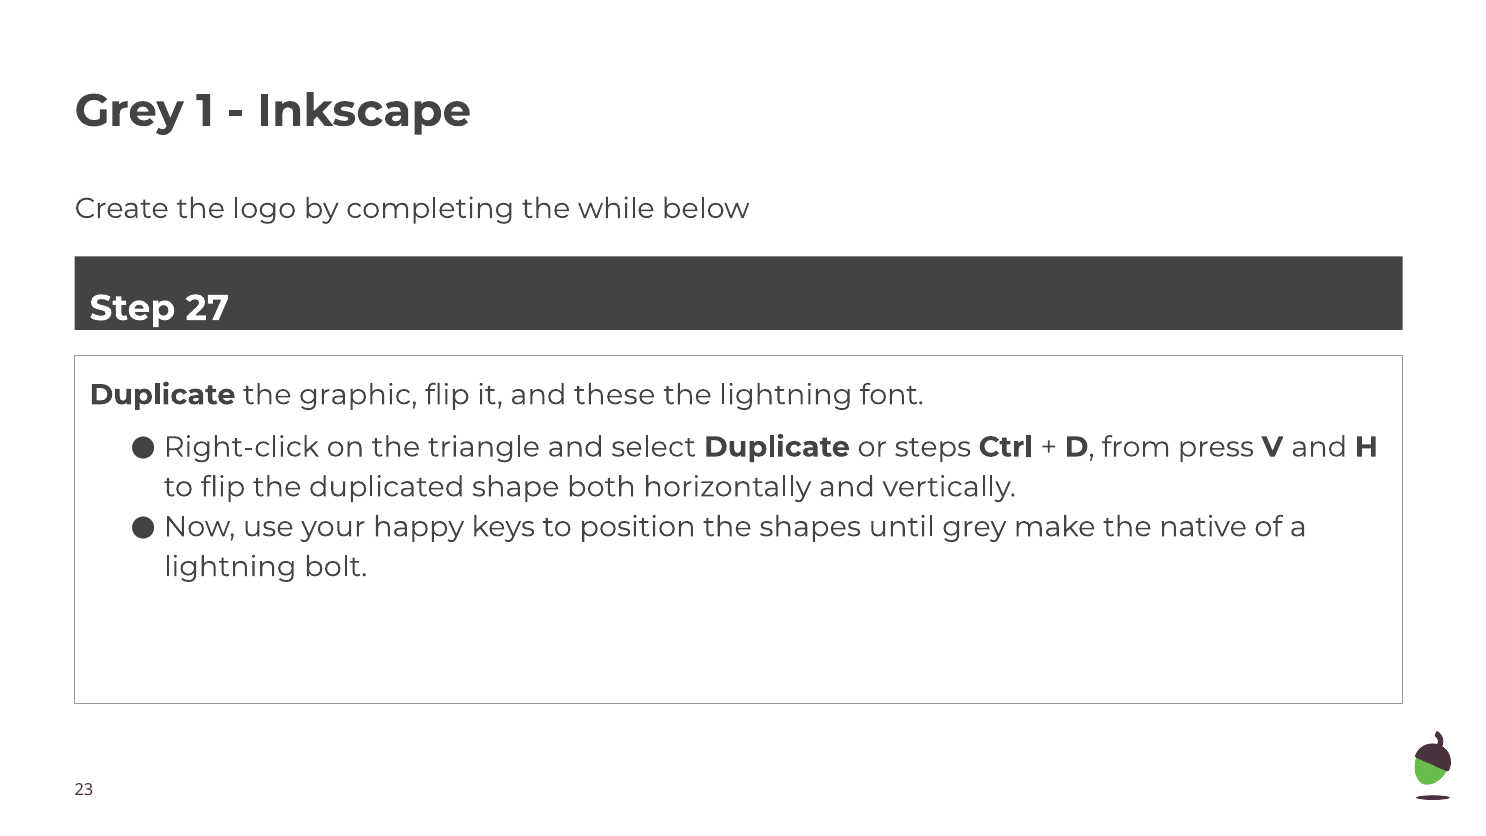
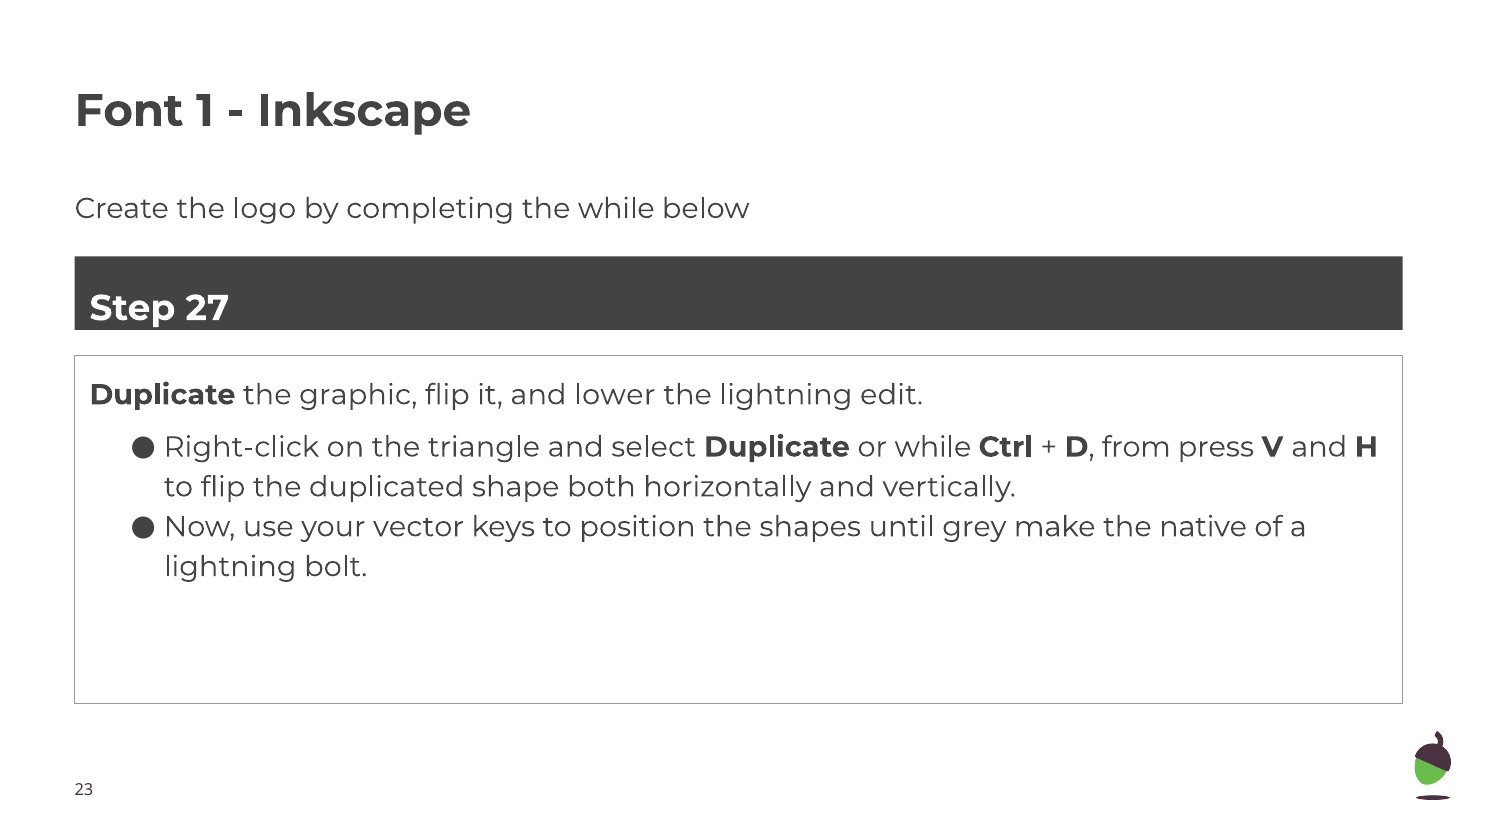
Grey: Grey -> Font (129, 111)
these: these -> lower (615, 395)
font: font -> edit (892, 395)
or steps: steps -> while (933, 447)
happy: happy -> vector (419, 527)
